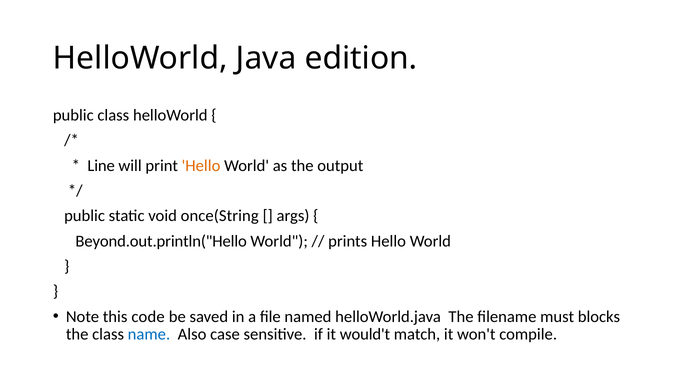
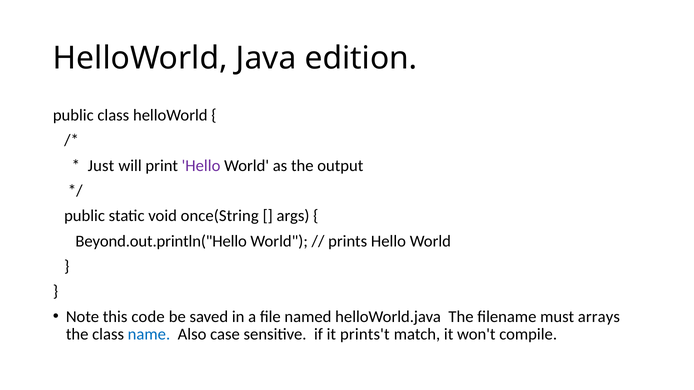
Line: Line -> Just (101, 166)
Hello colour: orange -> purple (201, 166)
blocks: blocks -> arrays (599, 317)
would't: would't -> prints't (365, 335)
